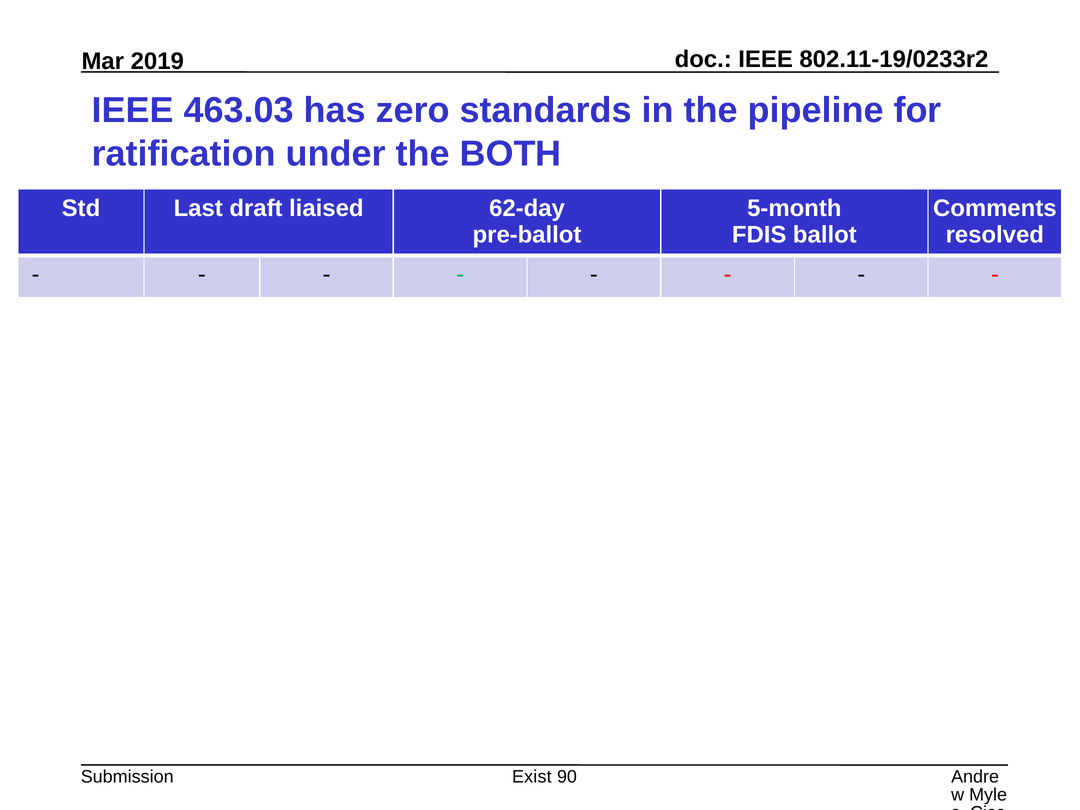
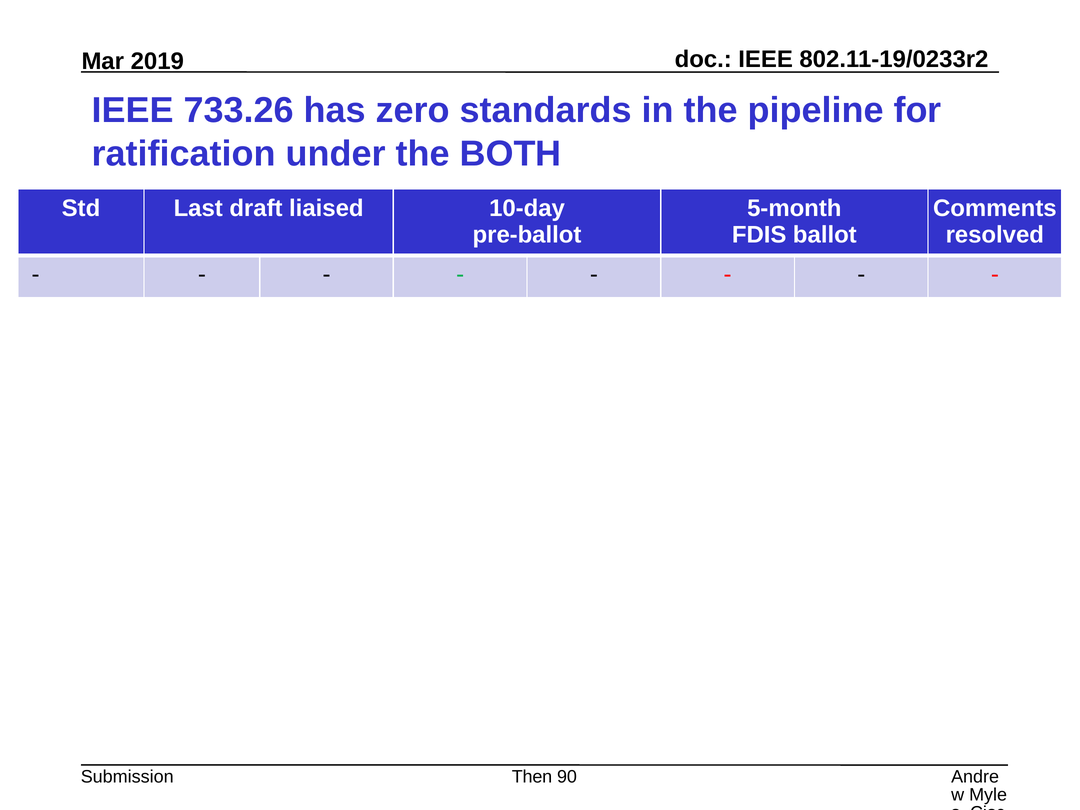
463.03: 463.03 -> 733.26 (239, 111)
62-day: 62-day -> 10-day (527, 208)
Exist: Exist -> Then (532, 777)
